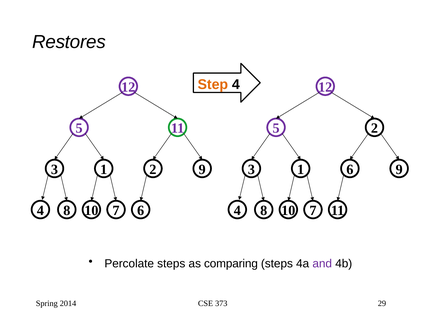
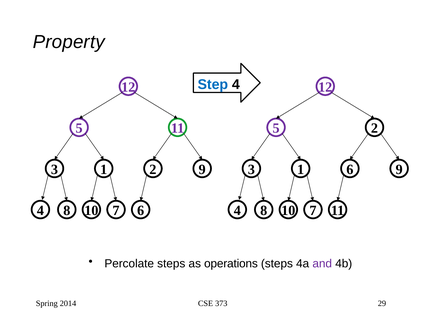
Restores: Restores -> Property (69, 42)
Step colour: orange -> blue (213, 84)
comparing: comparing -> operations (231, 263)
